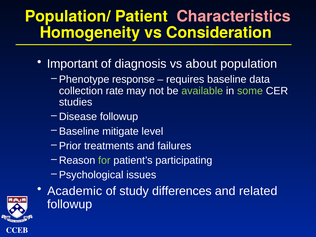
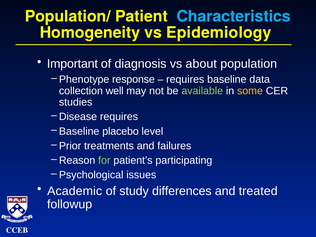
Characteristics colour: pink -> light blue (234, 17)
Consideration: Consideration -> Epidemiology (219, 33)
rate: rate -> well (115, 91)
some colour: light green -> yellow (250, 91)
Disease followup: followup -> requires (119, 117)
mitigate: mitigate -> placebo (121, 131)
related: related -> treated (258, 191)
